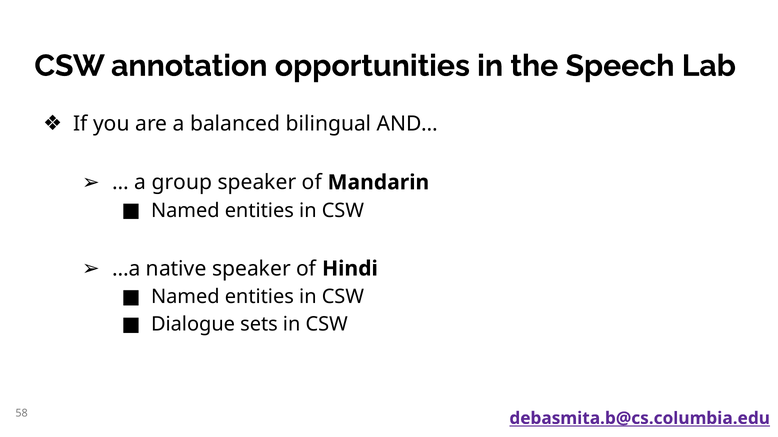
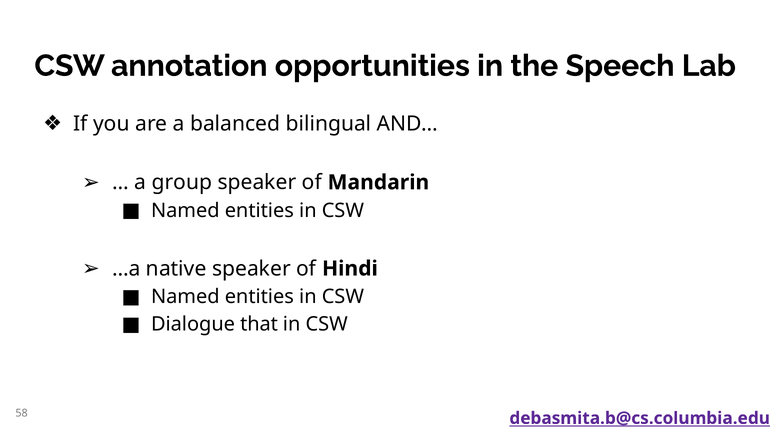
sets: sets -> that (259, 325)
